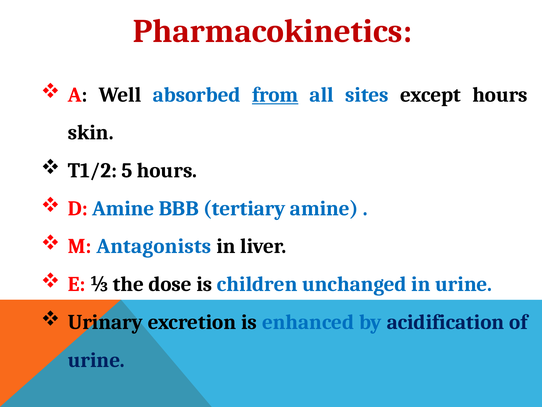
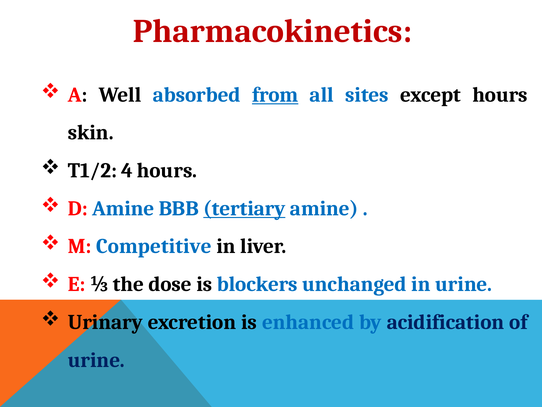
5: 5 -> 4 (127, 170)
tertiary underline: none -> present (244, 208)
Antagonists: Antagonists -> Competitive (154, 246)
children: children -> blockers (257, 284)
